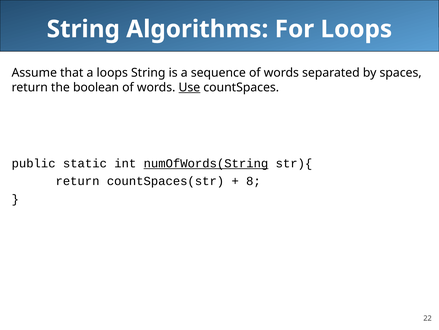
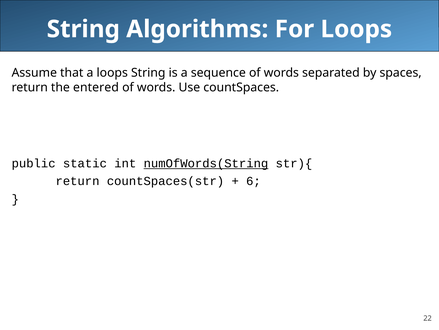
boolean: boolean -> entered (96, 87)
Use underline: present -> none (189, 87)
8: 8 -> 6 (253, 181)
